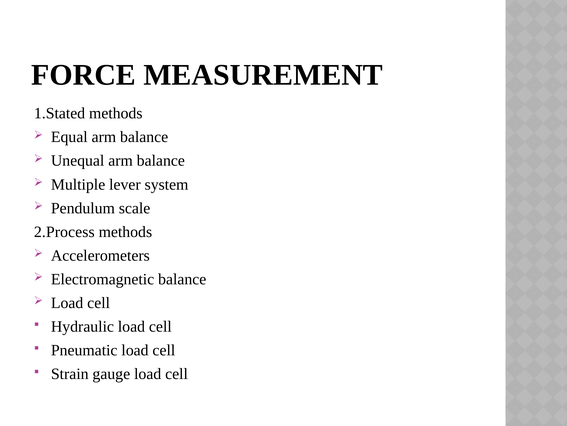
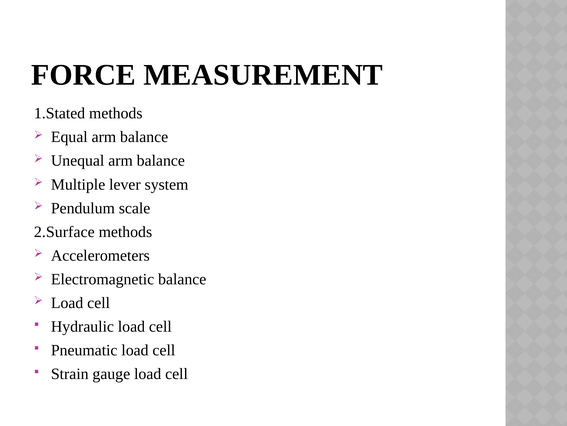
2.Process: 2.Process -> 2.Surface (64, 231)
